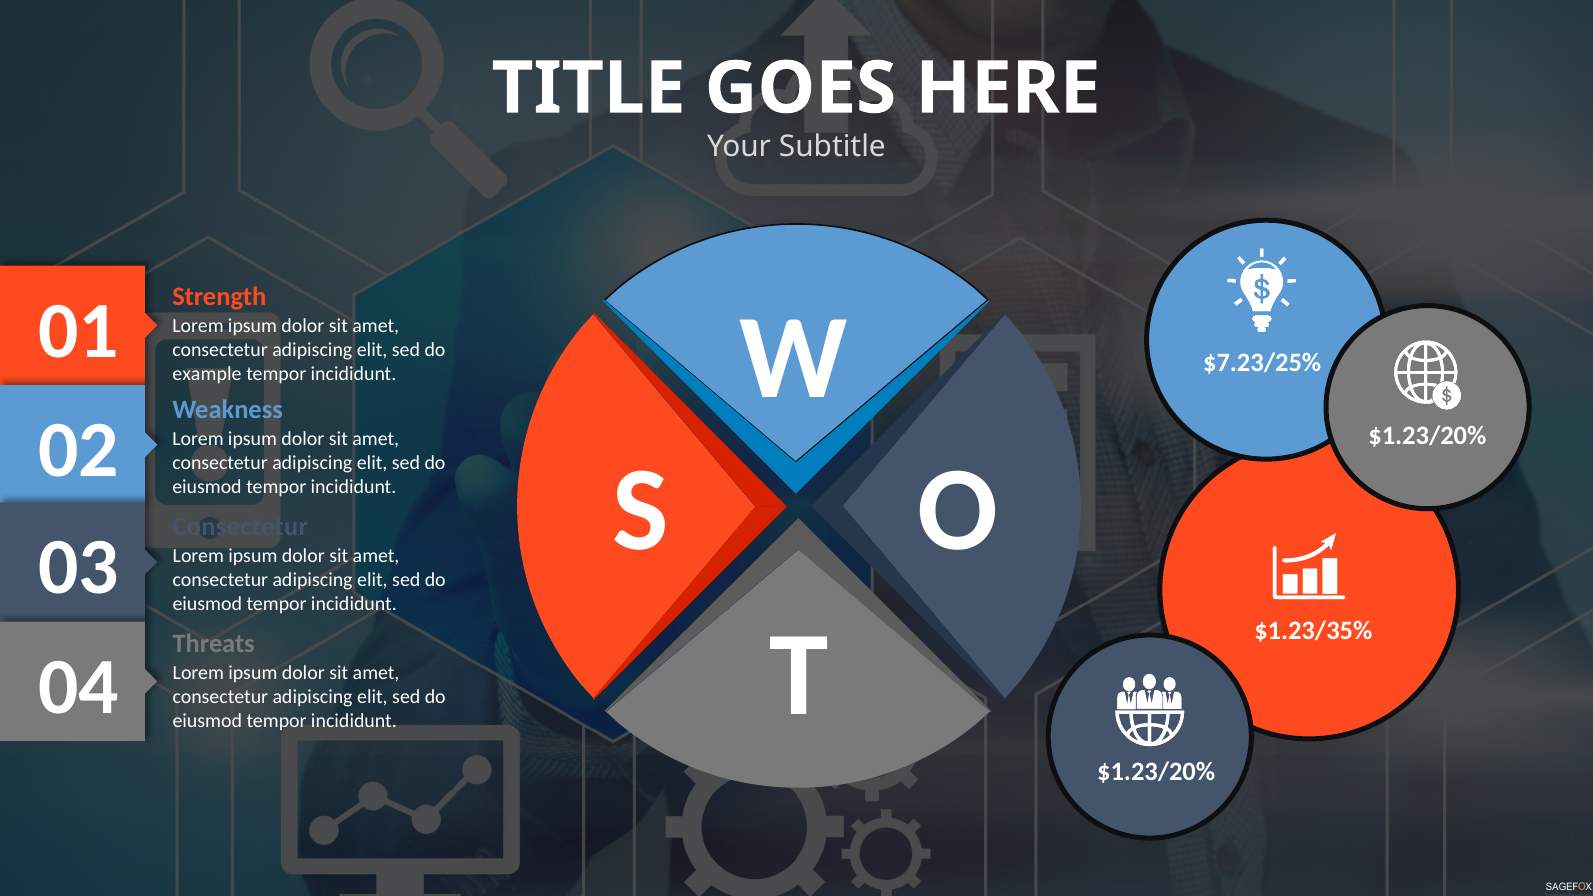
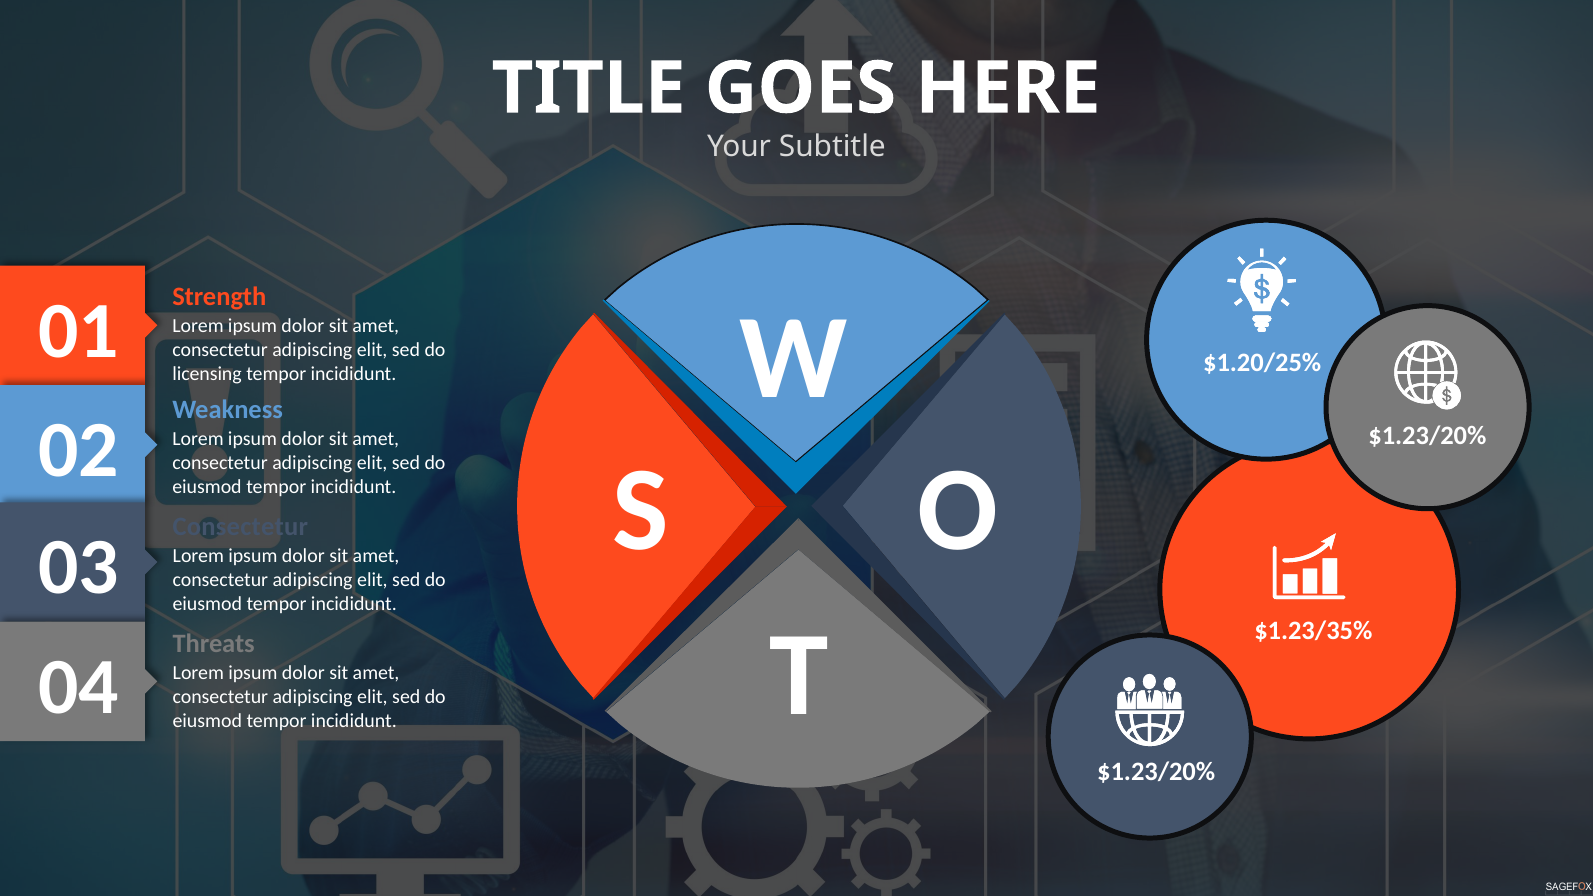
$7.23/25%: $7.23/25% -> $1.20/25% (1262, 363)
example: example -> licensing (207, 374)
